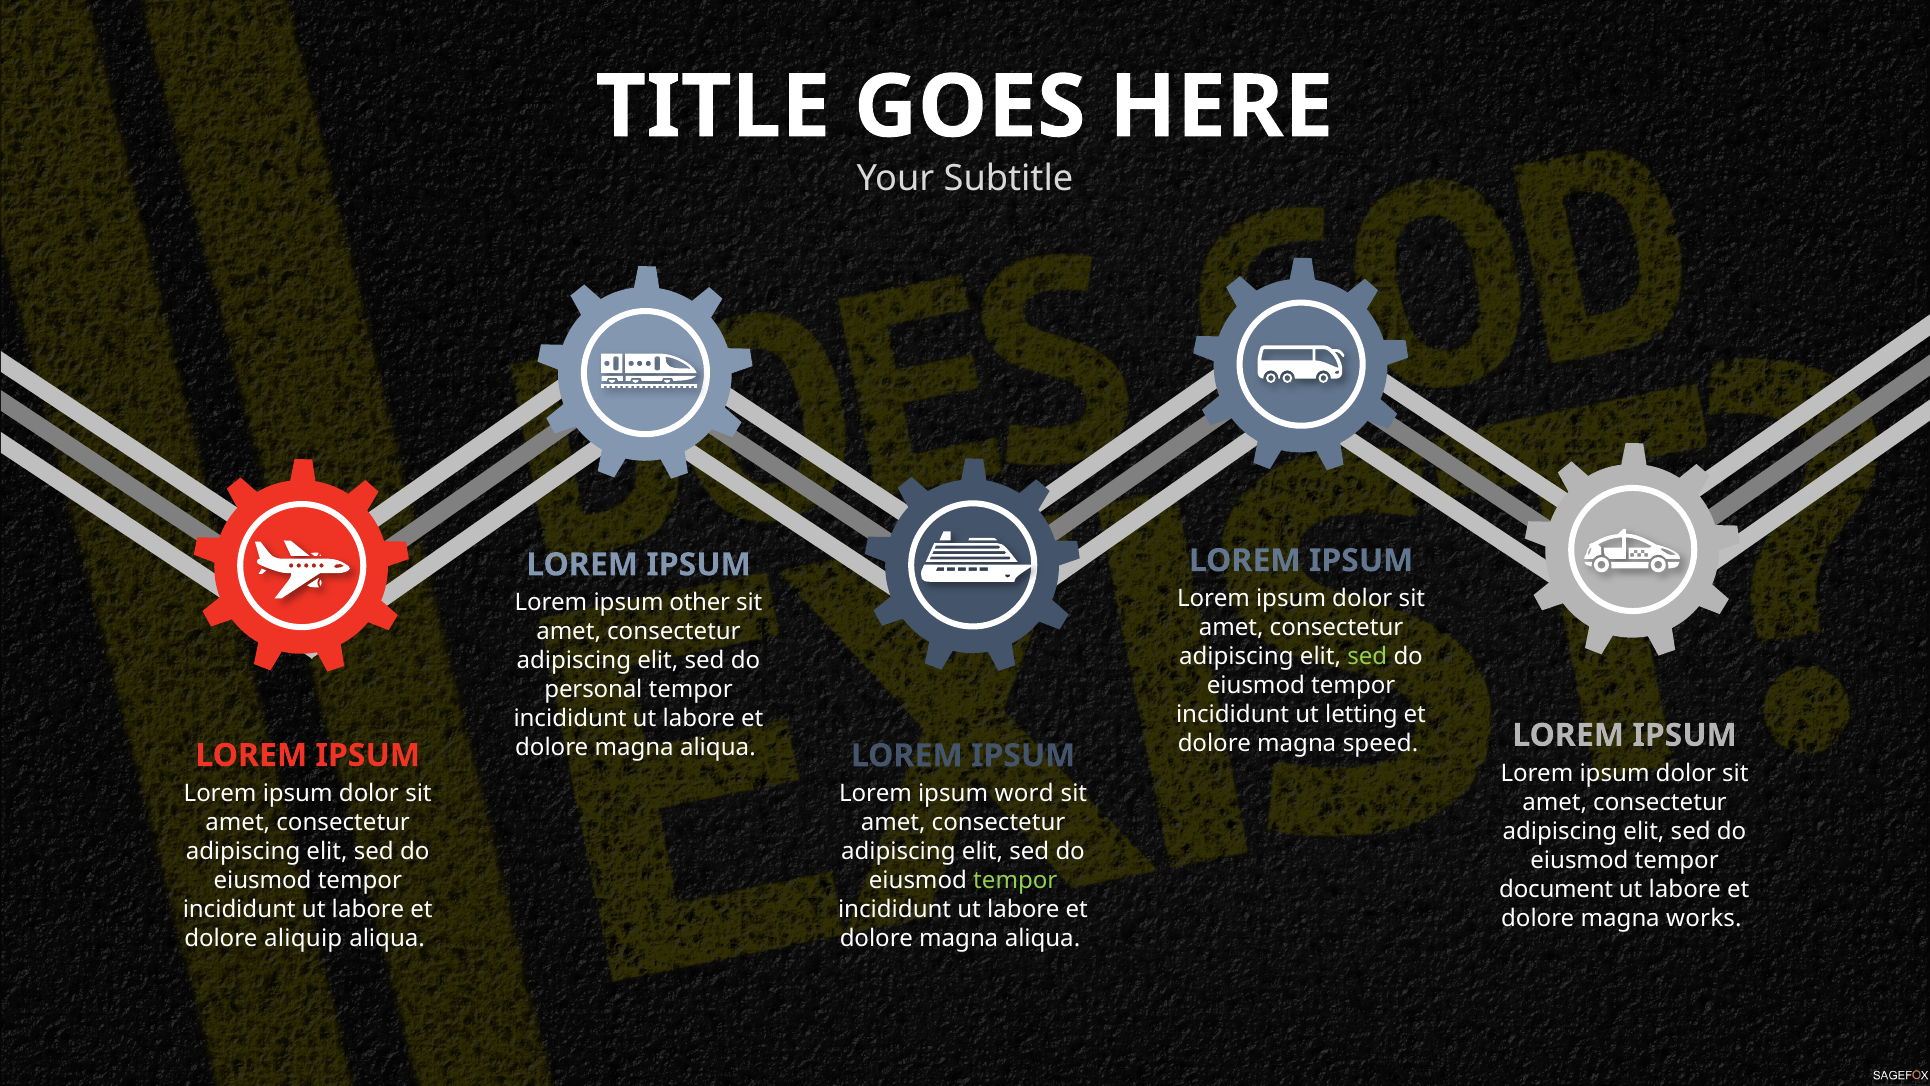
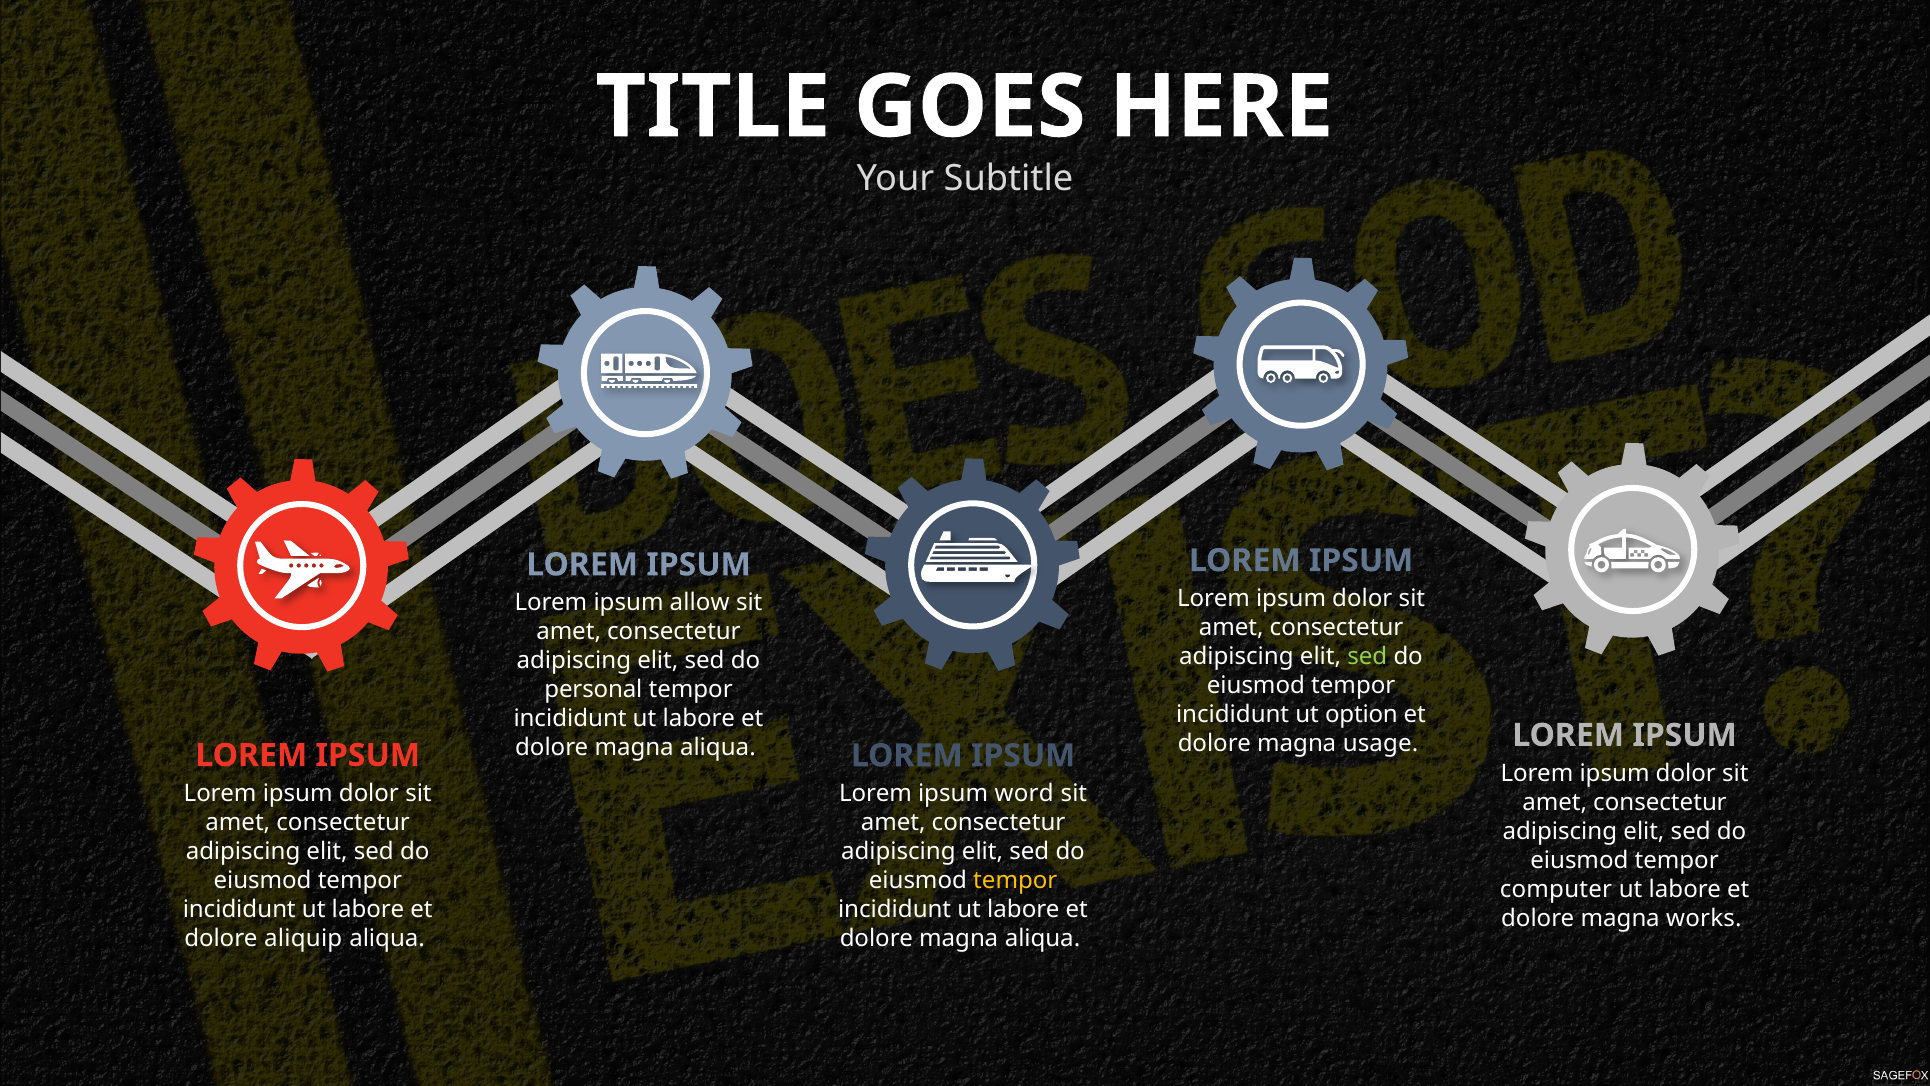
other: other -> allow (700, 603)
letting: letting -> option (1361, 714)
speed: speed -> usage (1380, 743)
tempor colour: light green -> yellow (1015, 880)
document: document -> computer (1556, 889)
